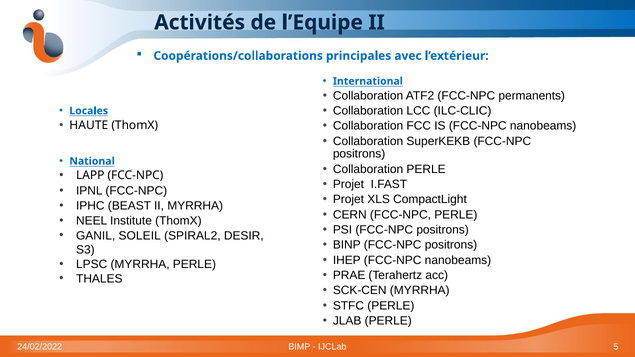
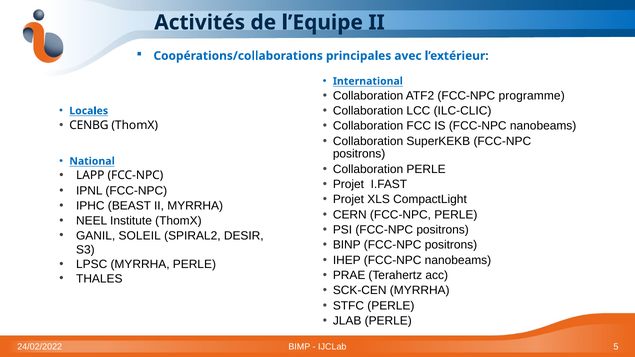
permanents: permanents -> programme (532, 96)
HAUTE: HAUTE -> CENBG (89, 125)
